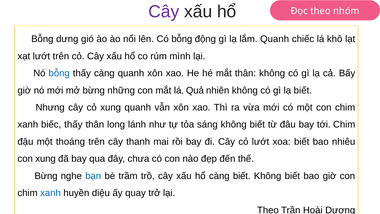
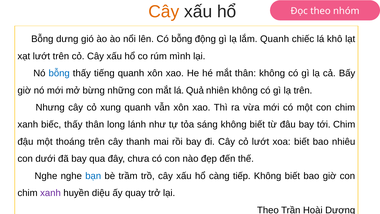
Cây colour: purple -> orange (164, 12)
thấy càng: càng -> tiếng (104, 73)
lạ biết: biết -> trên (303, 90)
con xung: xung -> dưới (45, 159)
Bừng: Bừng -> Nghe (46, 176)
càng biết: biết -> tiếp (242, 176)
xanh colour: blue -> purple (50, 193)
